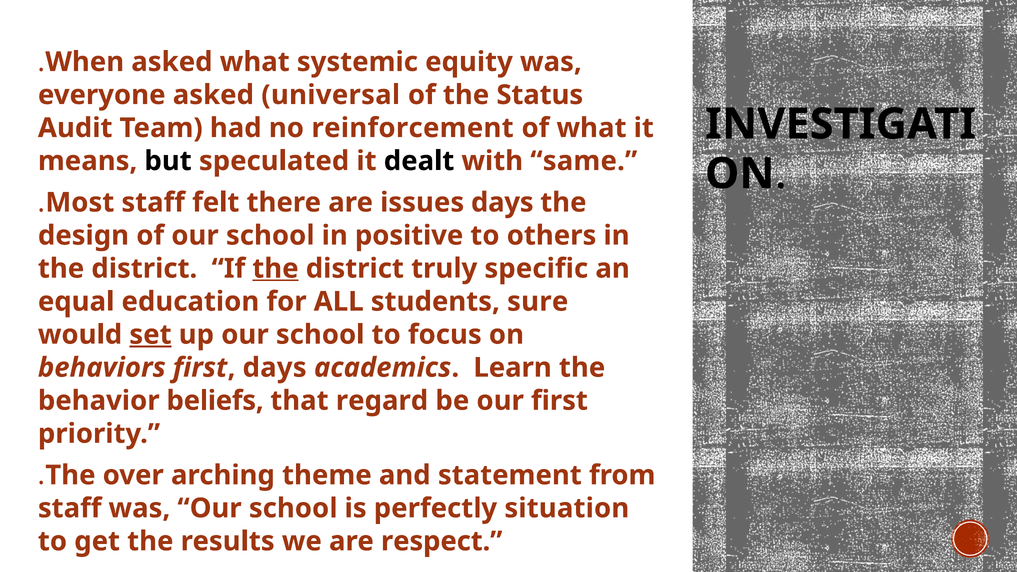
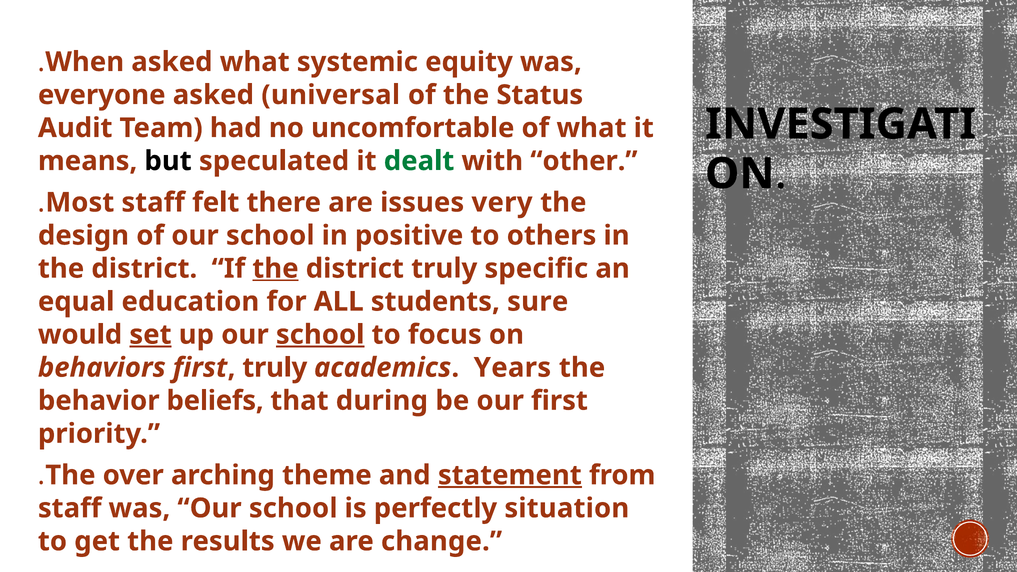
reinforcement: reinforcement -> uncomfortable (413, 128)
dealt colour: black -> green (419, 161)
same: same -> other (584, 161)
issues days: days -> very (502, 203)
school underline: none -> present (320, 335)
first days: days -> truly (275, 368)
Learn: Learn -> Years (512, 368)
regard: regard -> during (382, 401)
statement underline: none -> present (510, 475)
respect: respect -> change (442, 541)
